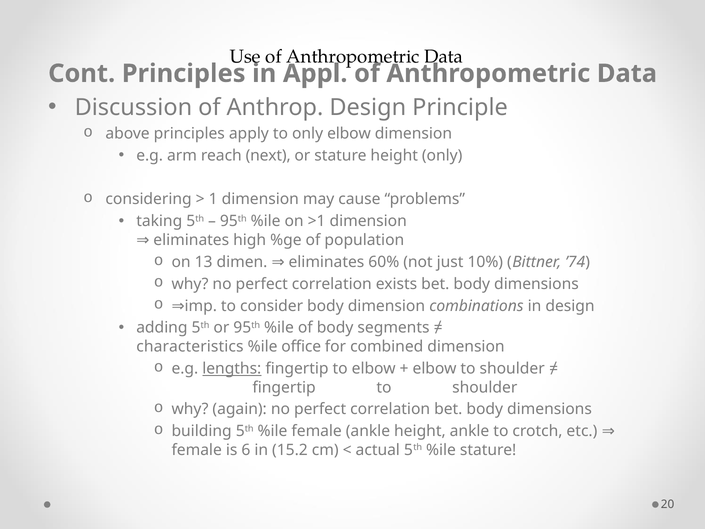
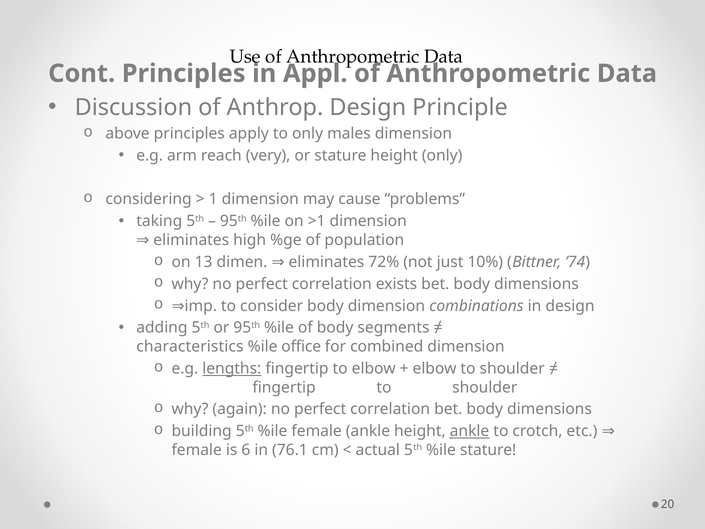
only elbow: elbow -> males (349, 133)
next: next -> very (268, 155)
60%: 60% -> 72% (384, 262)
ankle underline: none -> present (470, 431)
15.2: 15.2 -> 76.1 (290, 450)
